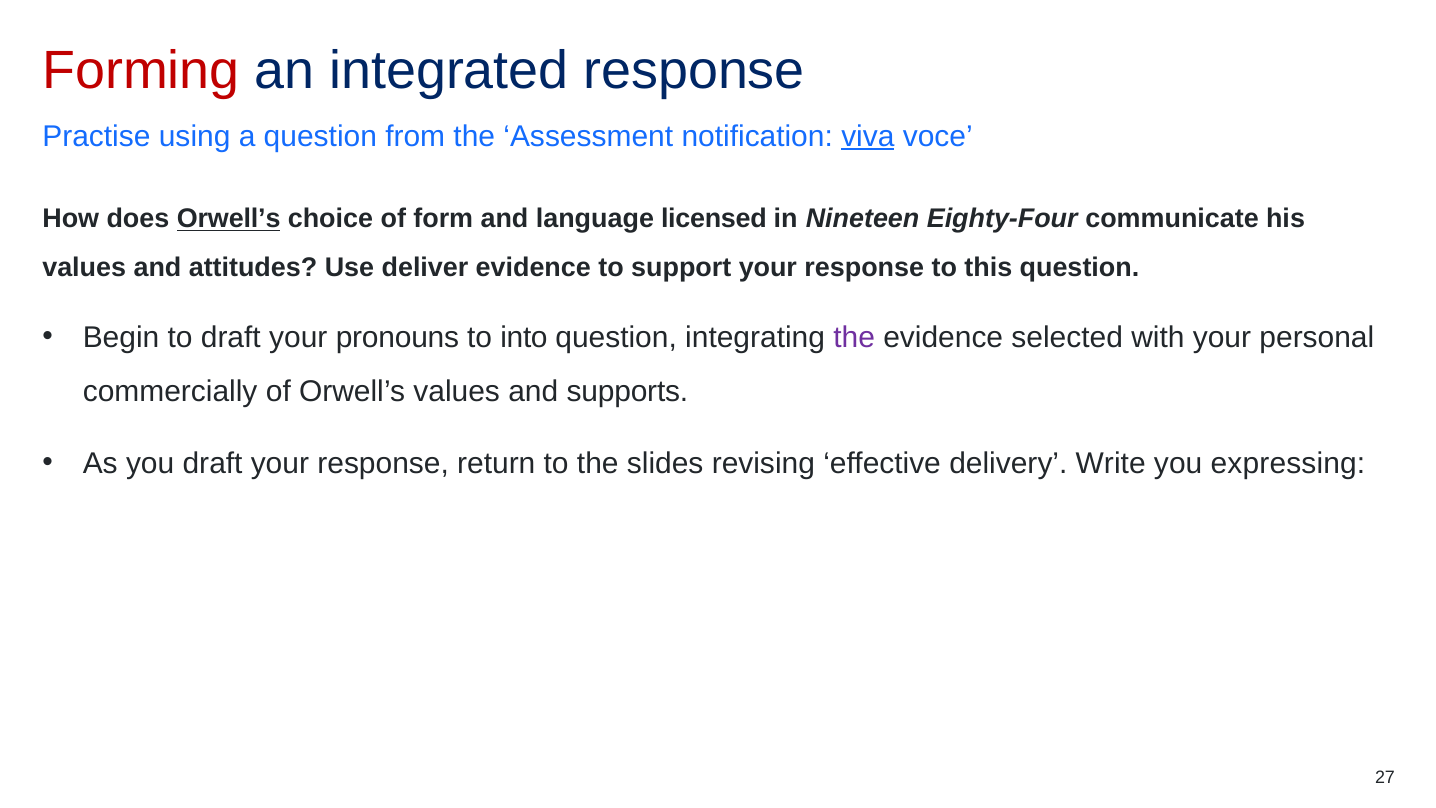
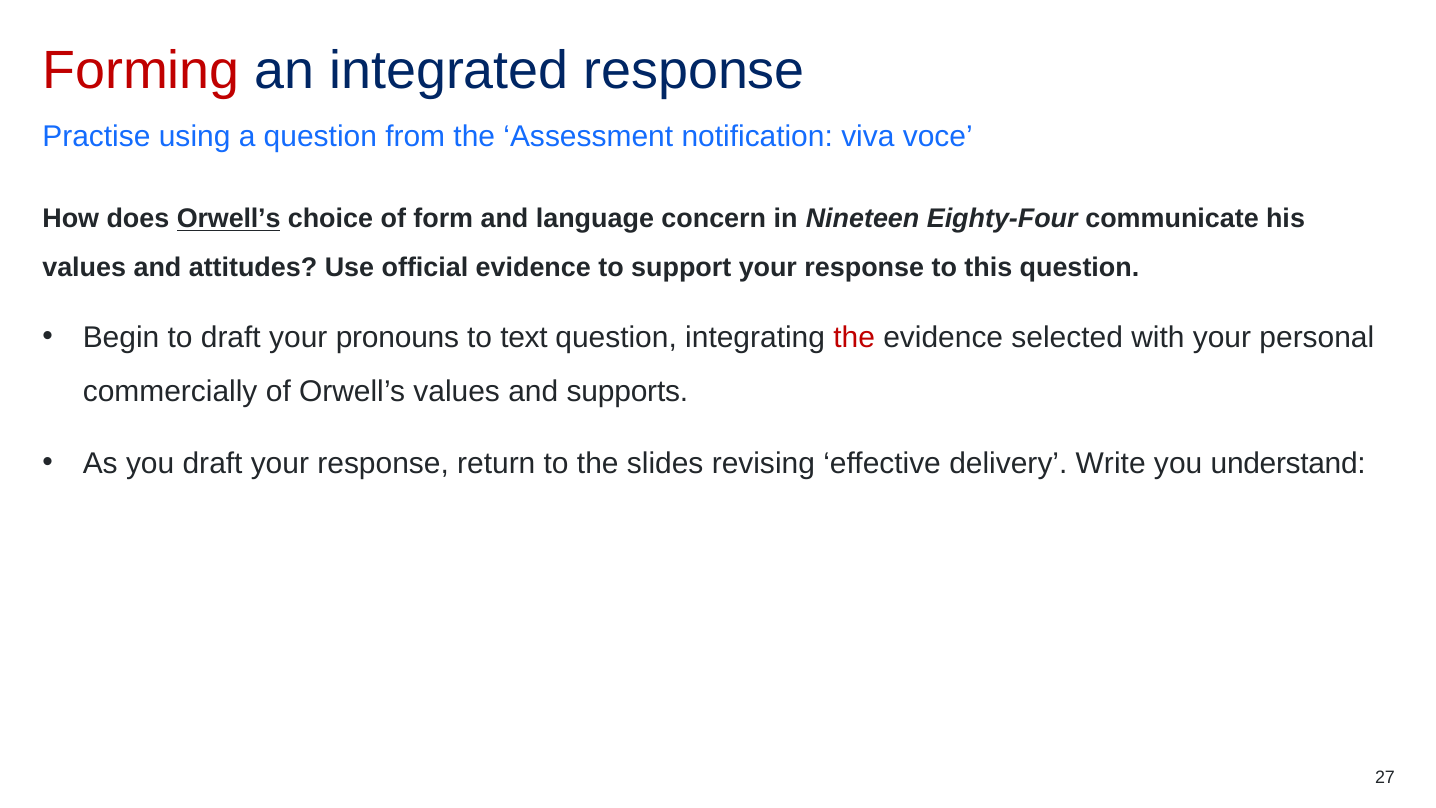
viva underline: present -> none (868, 136)
licensed: licensed -> concern (714, 219)
deliver: deliver -> official (425, 267)
into: into -> text (524, 337)
the colour: purple -> red (854, 337)
expressing: expressing -> understand (1288, 463)
